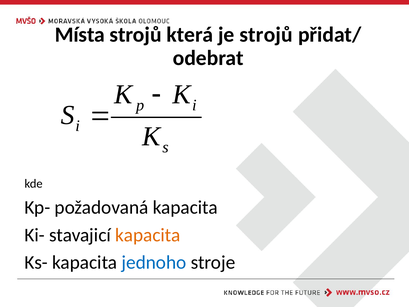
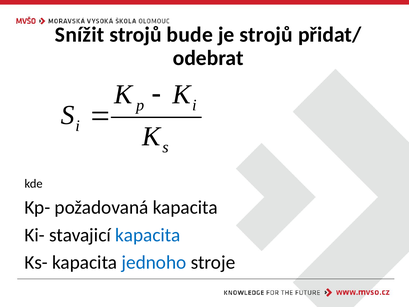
Místa: Místa -> Snížit (80, 35)
která: která -> bude (190, 35)
kapacita colour: orange -> blue (148, 235)
